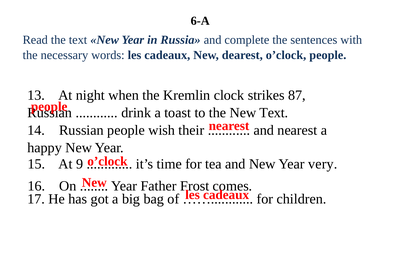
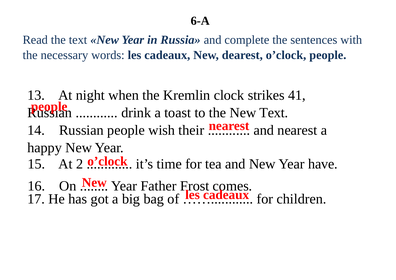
87: 87 -> 41 (297, 95)
9: 9 -> 2 (80, 164)
very: very -> have (323, 164)
